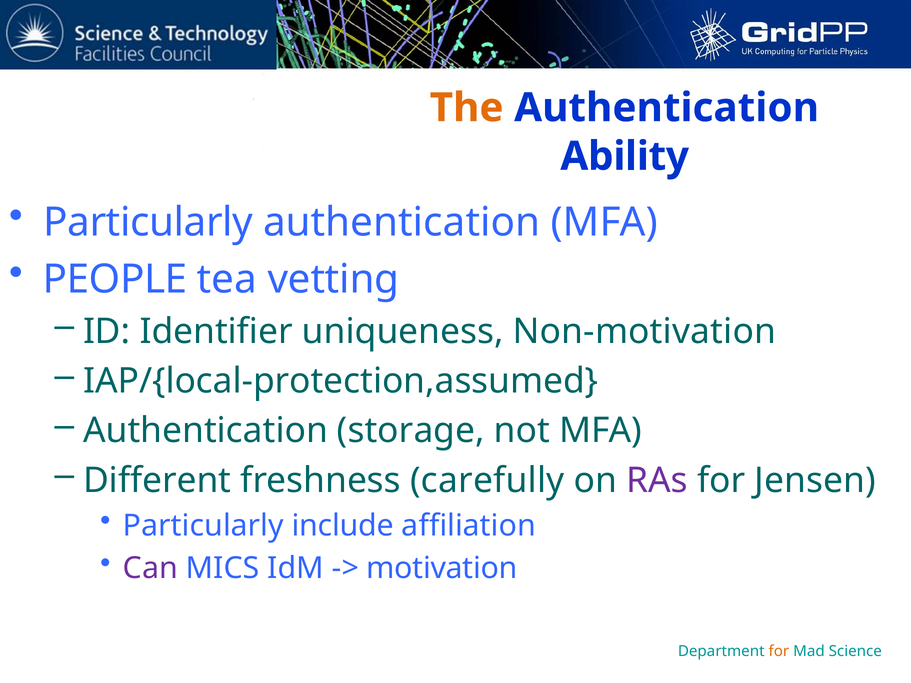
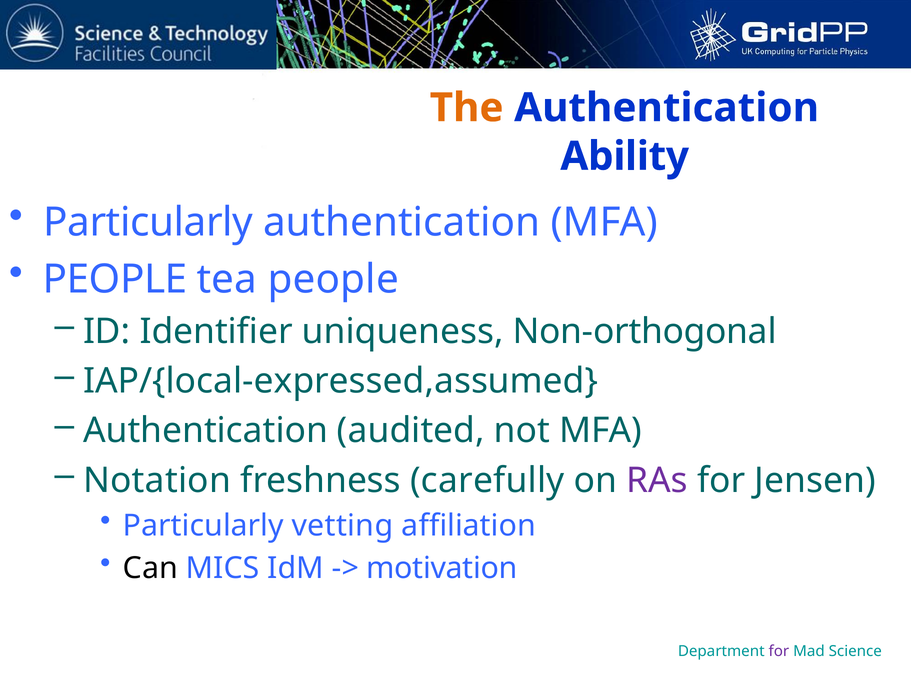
tea vetting: vetting -> people (333, 279)
Non-motivation: Non-motivation -> Non-orthogonal (645, 332)
IAP/{local-protection,assumed: IAP/{local-protection,assumed -> IAP/{local-expressed,assumed (341, 381)
storage: storage -> audited (411, 431)
Different: Different -> Notation (157, 481)
include: include -> vetting (342, 526)
Can colour: purple -> black (150, 568)
for colour: orange -> purple (779, 652)
